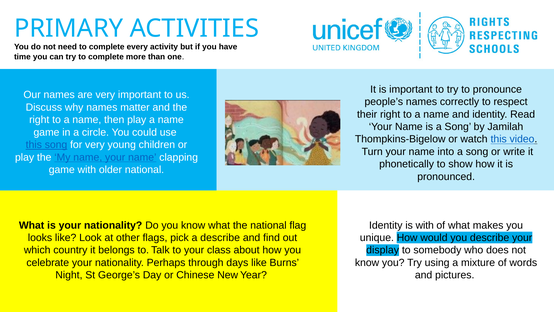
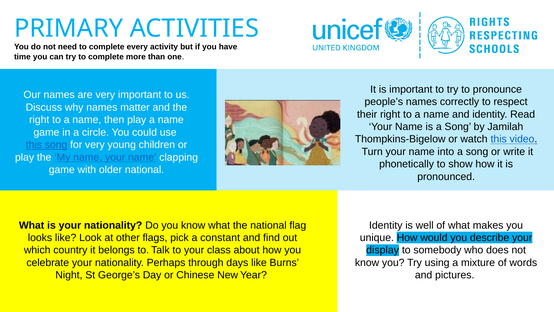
is with: with -> well (425, 225)
a describe: describe -> constant (220, 237)
